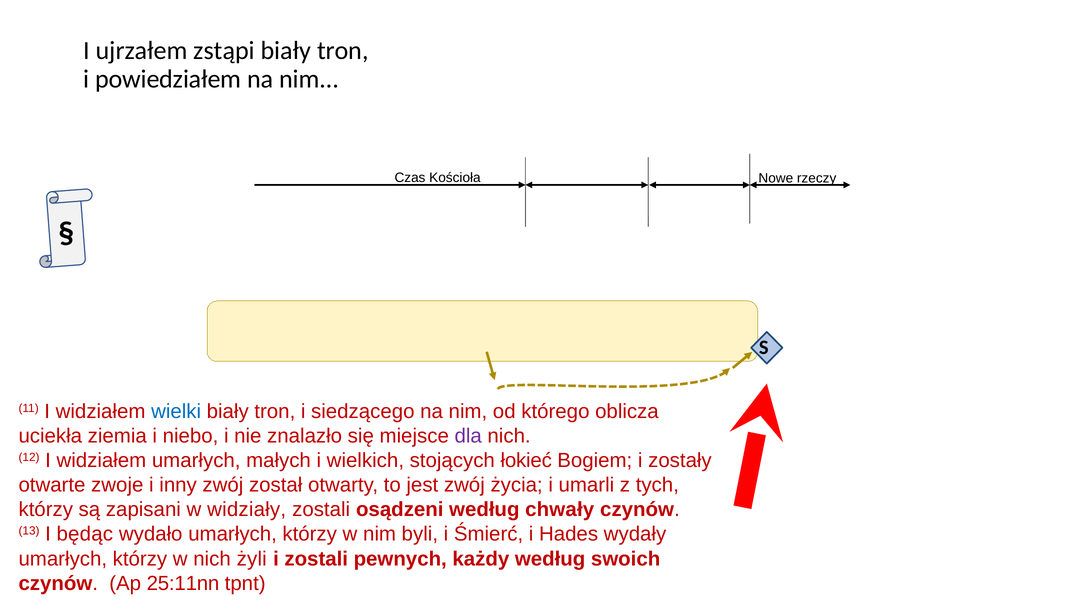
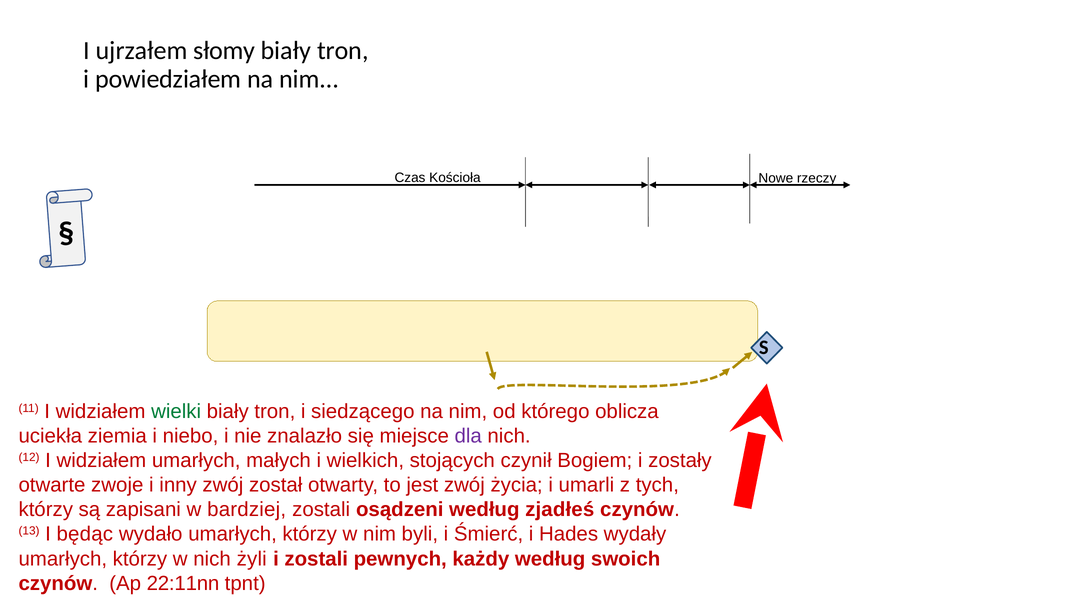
zstąpi: zstąpi -> słomy (224, 51)
wielki colour: blue -> green (176, 411)
łokieć: łokieć -> czynił (526, 460)
widziały: widziały -> bardziej (247, 509)
chwały: chwały -> zjadłeś (560, 509)
25:11nn: 25:11nn -> 22:11nn (183, 583)
